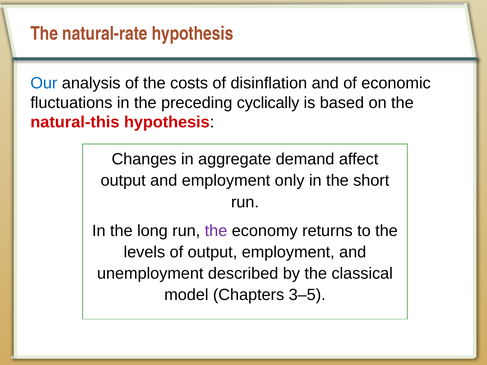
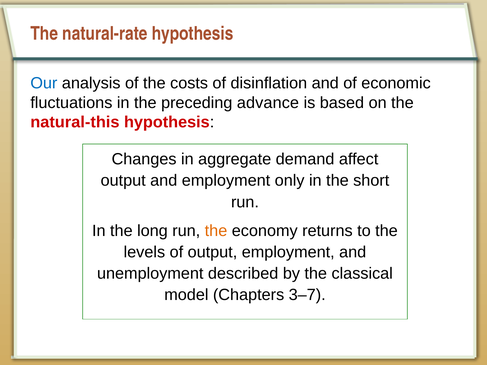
cyclically: cyclically -> advance (268, 103)
the colour: purple -> orange (216, 231)
3–5: 3–5 -> 3–7 (307, 295)
